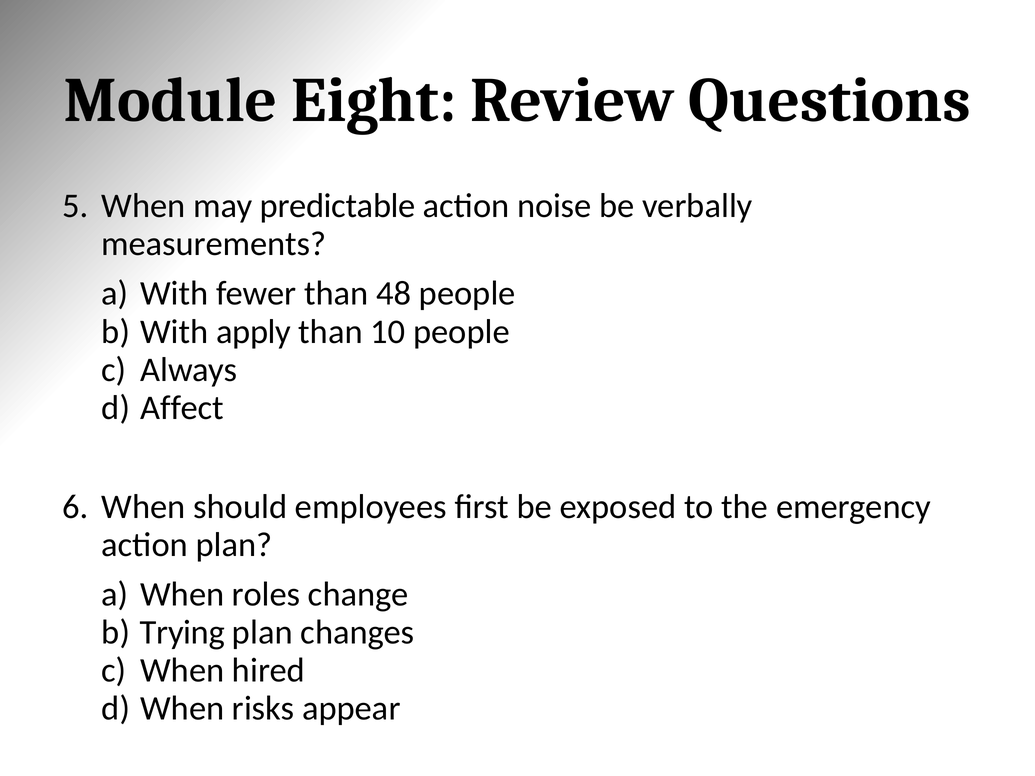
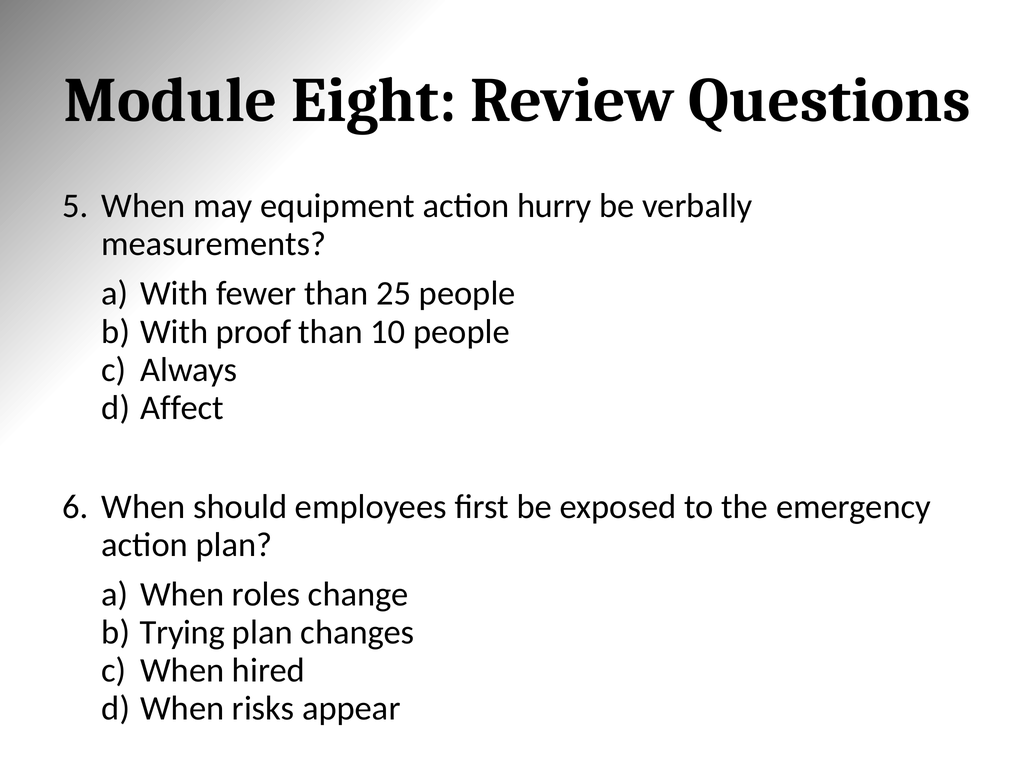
predictable: predictable -> equipment (337, 206)
noise: noise -> hurry (554, 206)
48: 48 -> 25 (394, 294)
apply: apply -> proof (254, 332)
